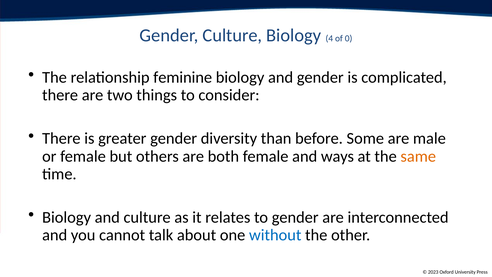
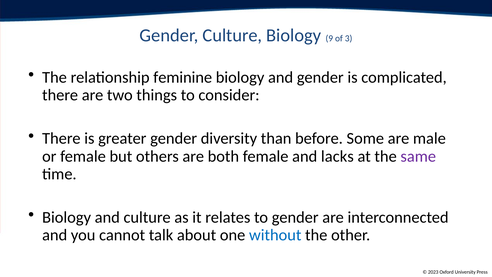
4: 4 -> 9 (329, 38)
0: 0 -> 3 (349, 38)
ways: ways -> lacks (337, 156)
same colour: orange -> purple (418, 156)
